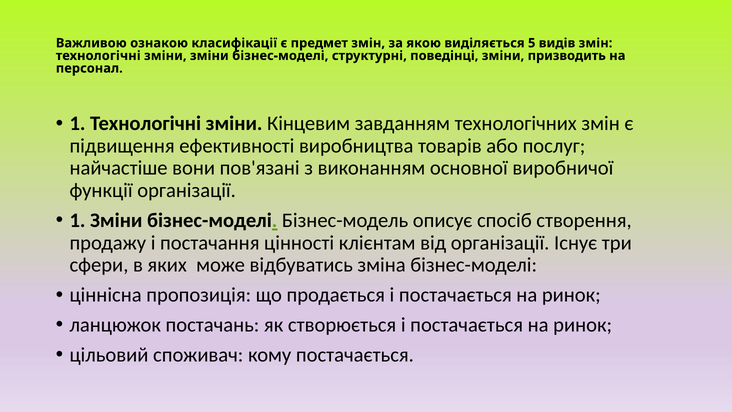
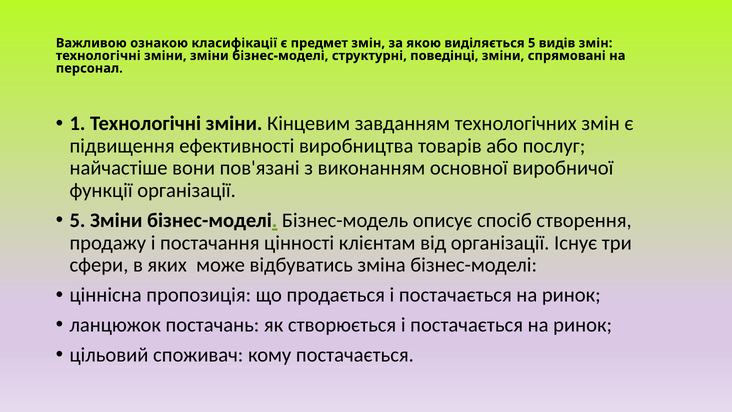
призводить: призводить -> спрямовані (567, 56)
1: 1 -> 5 (77, 220)
